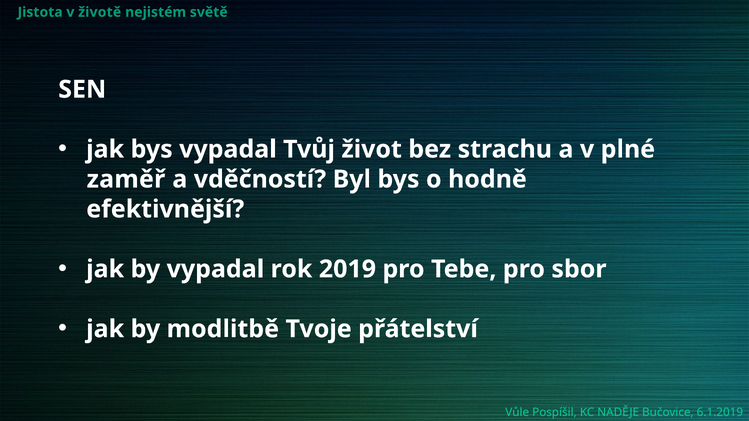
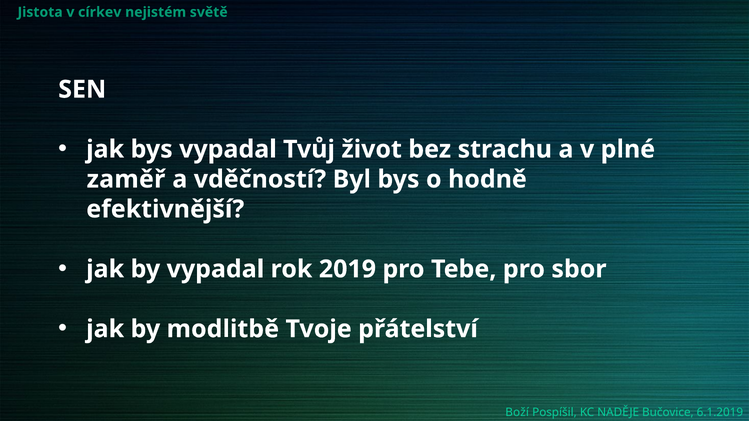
životě: životě -> církev (100, 12)
Vůle: Vůle -> Boží (517, 413)
